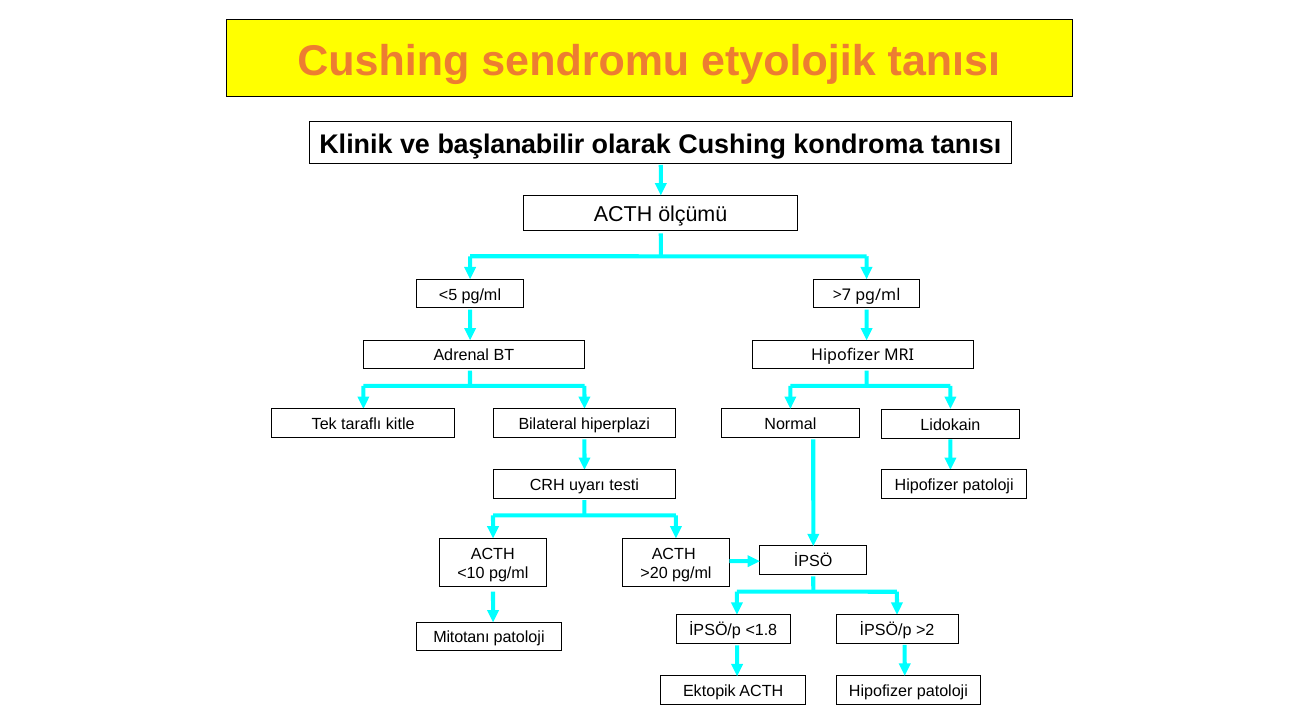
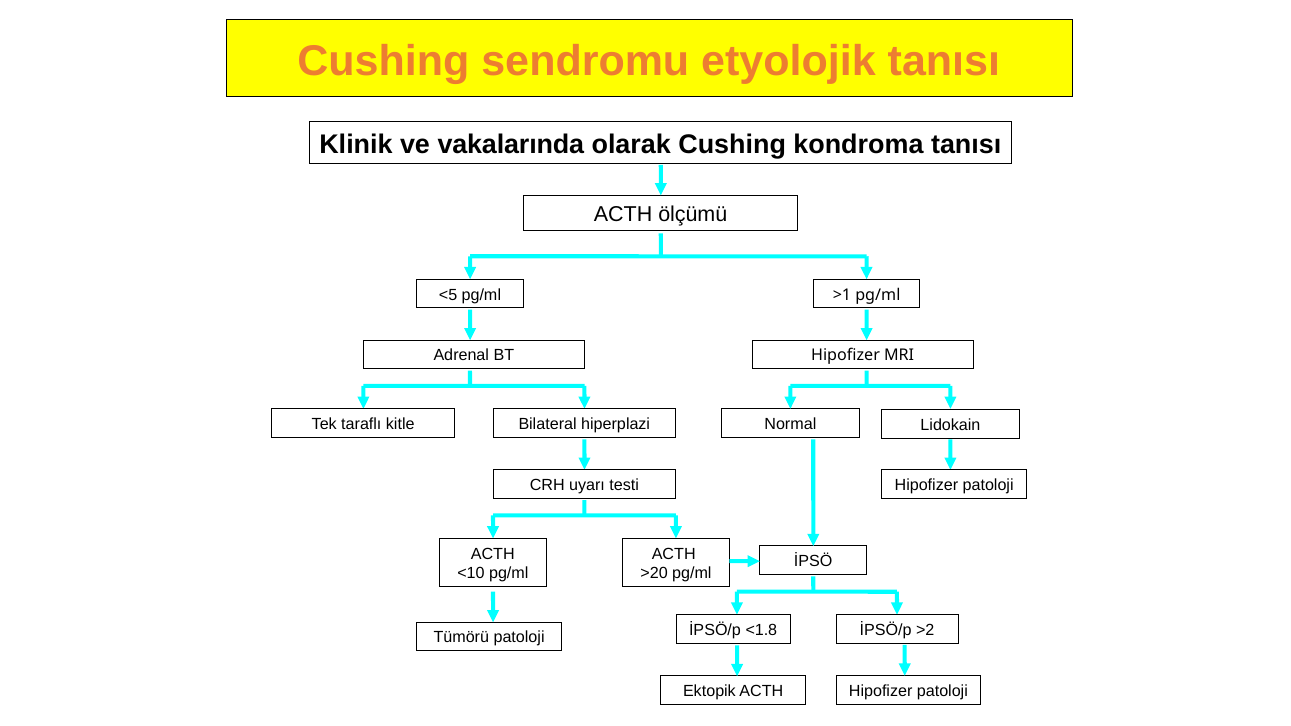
başlanabilir: başlanabilir -> vakalarında (511, 145)
>7: >7 -> >1 (842, 295)
Mitotanı: Mitotanı -> Tümörü (461, 638)
